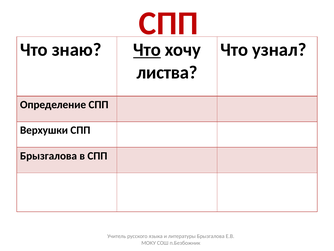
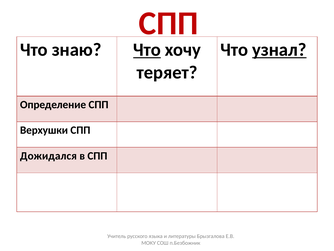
узнал underline: none -> present (279, 50)
листва: листва -> теряет (167, 72)
Брызгалова: Брызгалова -> Дожидался (48, 156)
